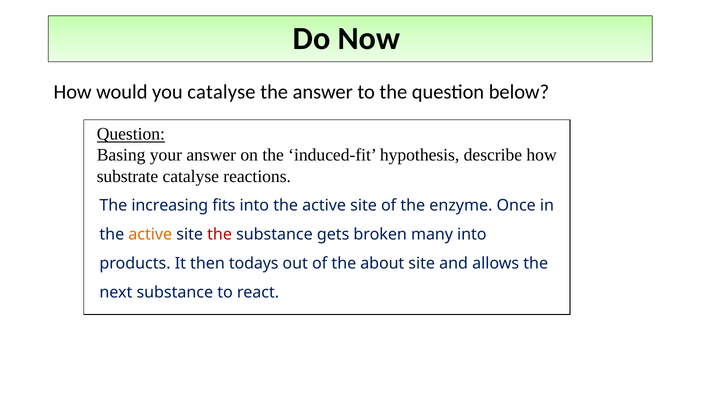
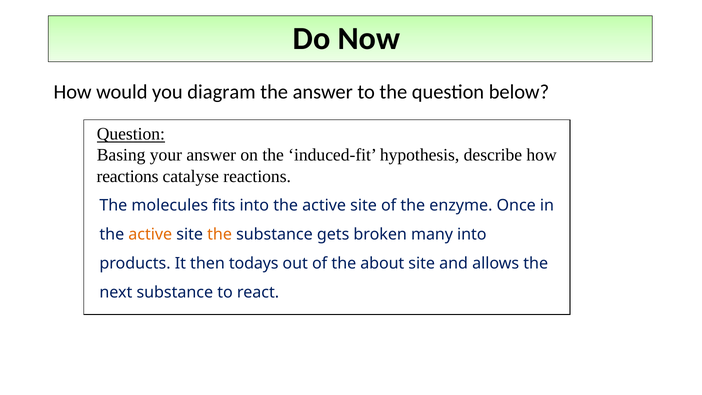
you catalyse: catalyse -> diagram (221, 92)
substrate: substrate -> reactions (128, 176)
increasing: increasing -> molecules (170, 205)
the colour: red -> orange (220, 234)
